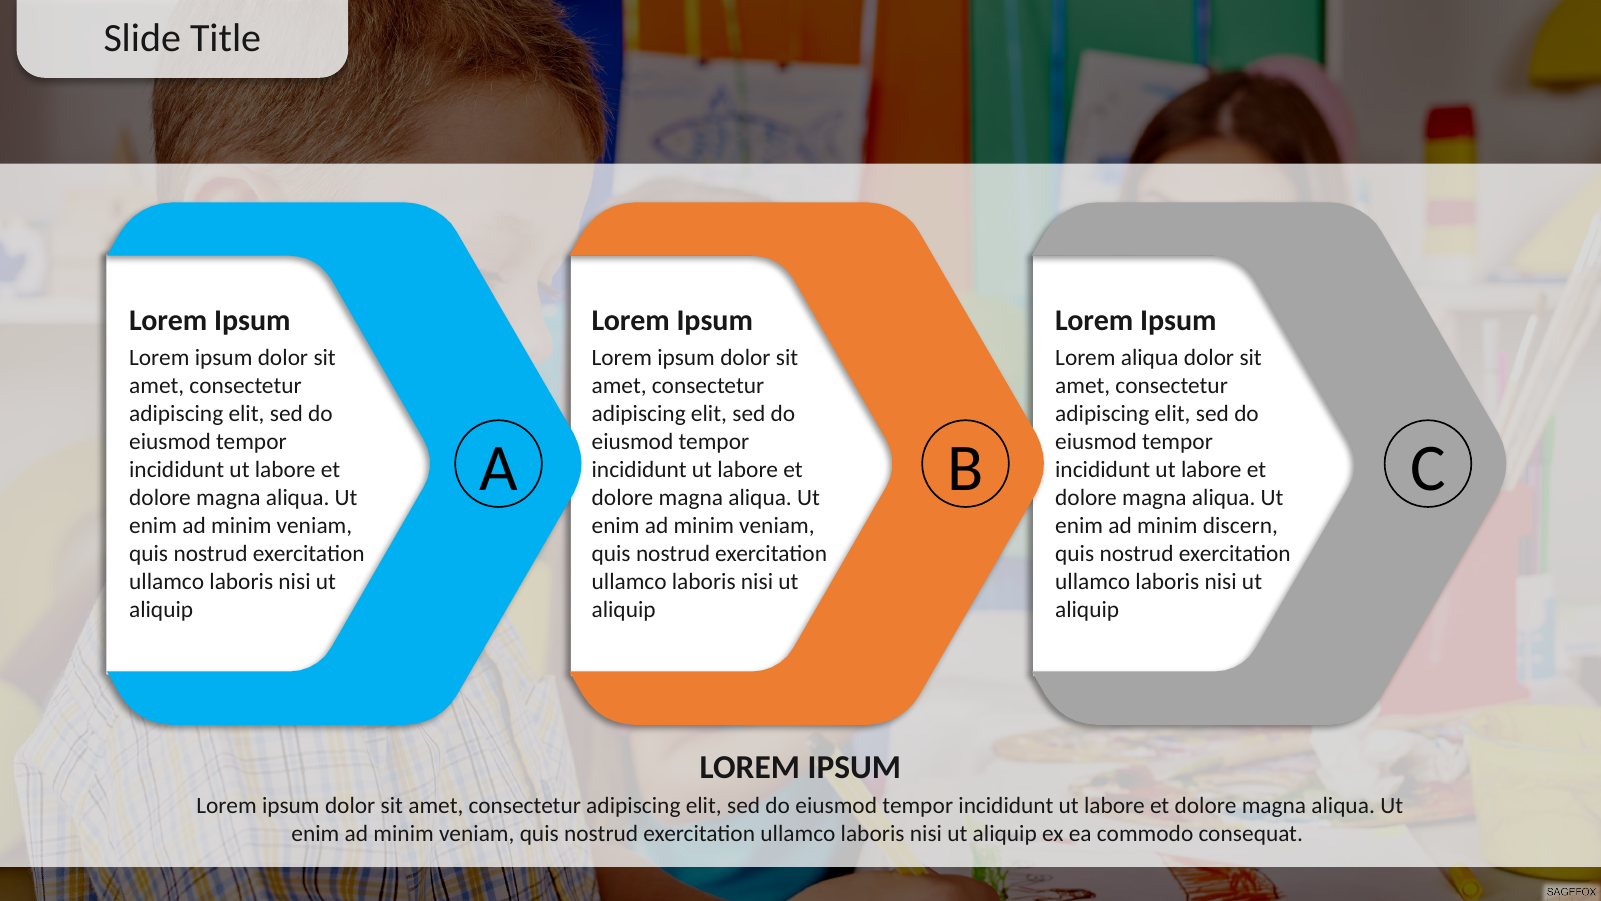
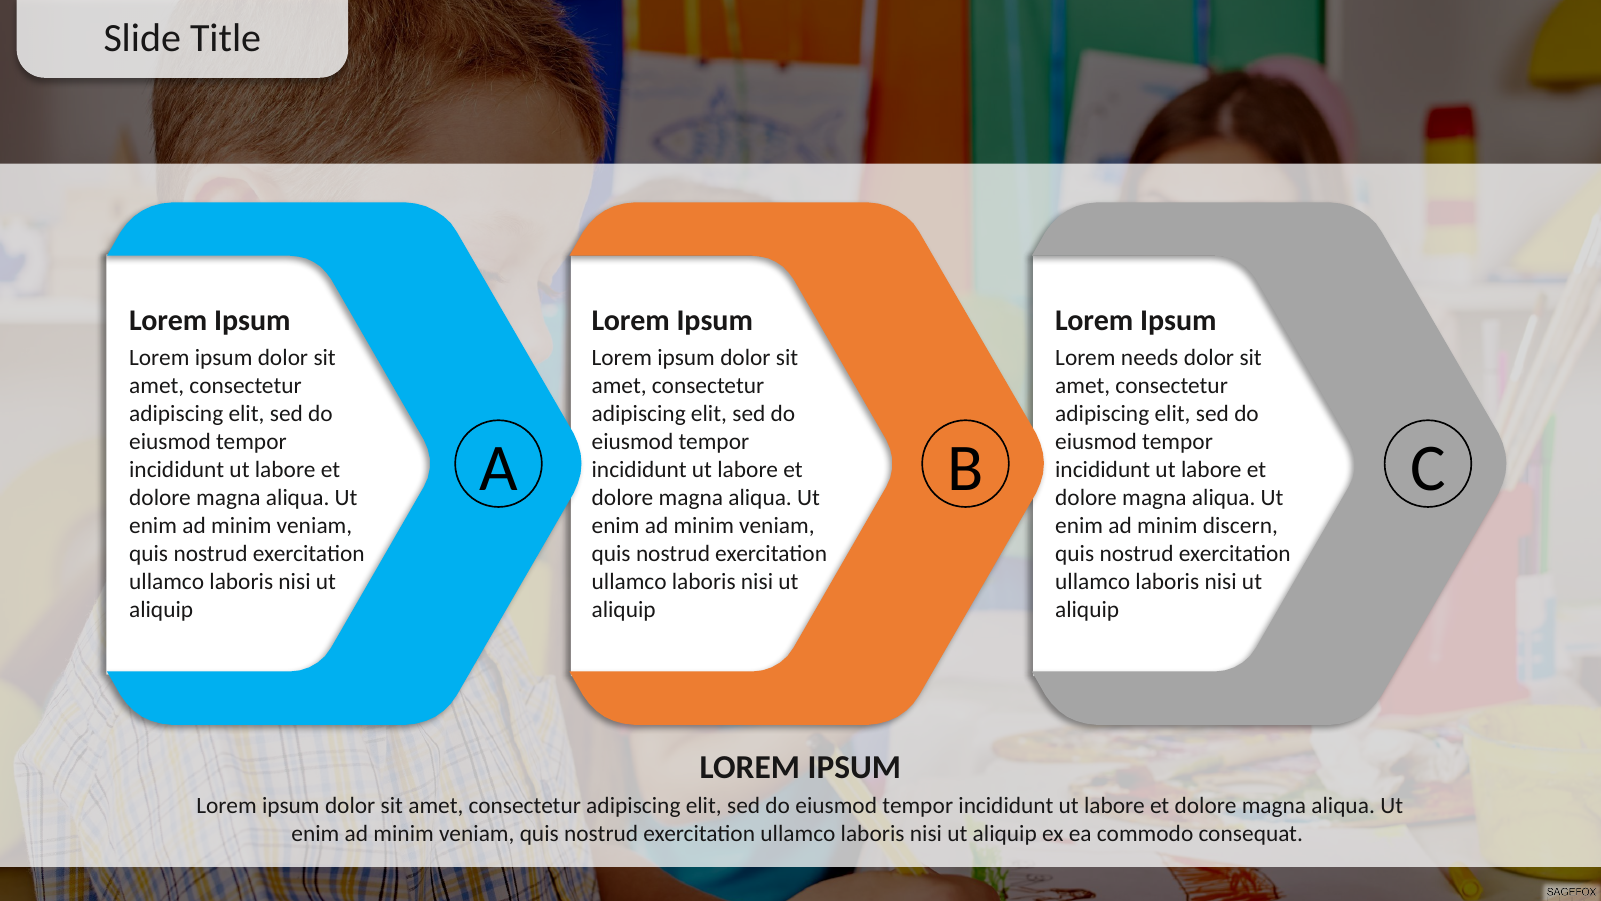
Lorem aliqua: aliqua -> needs (1150, 357)
